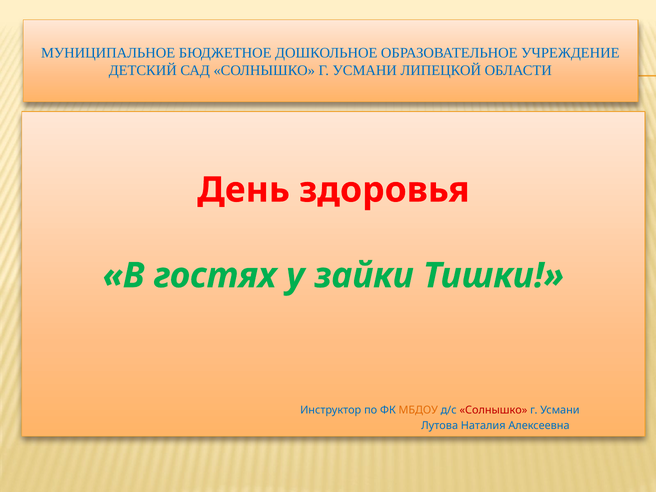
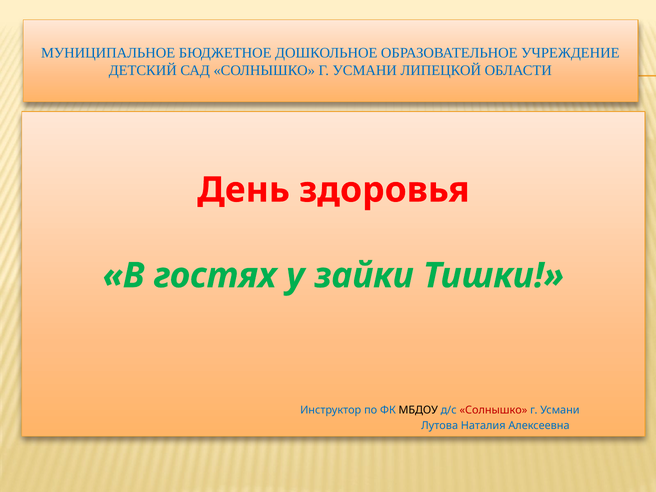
МБДОУ colour: orange -> black (418, 410)
